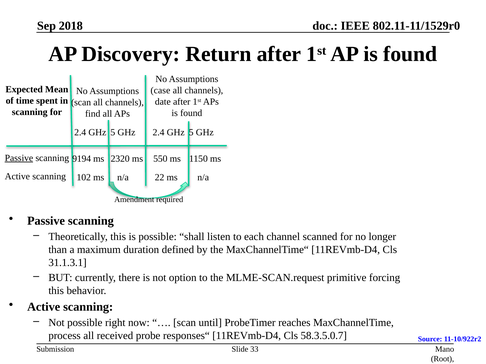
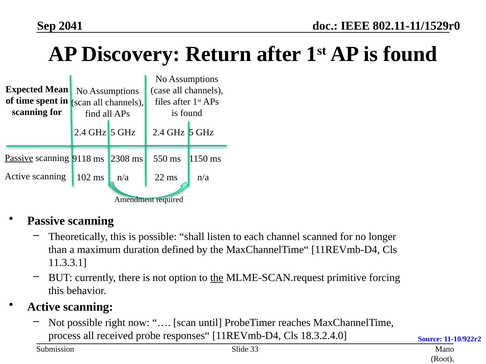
2018: 2018 -> 2041 (71, 26)
date: date -> files (163, 102)
9194: 9194 -> 9118 (82, 159)
2320: 2320 -> 2308 (120, 159)
31.1.3.1: 31.1.3.1 -> 11.3.3.1 (68, 263)
the underline: none -> present (217, 278)
58.3.5.0.7: 58.3.5.0.7 -> 18.3.2.4.0 (324, 336)
